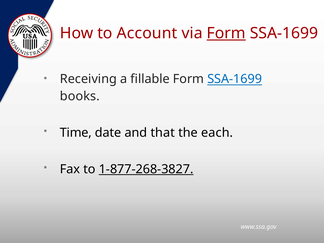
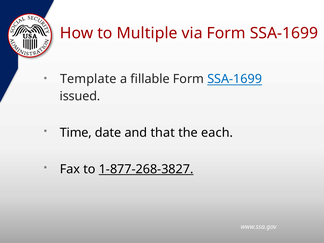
Account: Account -> Multiple (147, 33)
Form underline: present -> none (226, 33)
Receiving: Receiving -> Template (88, 79)
books: books -> issued (80, 96)
